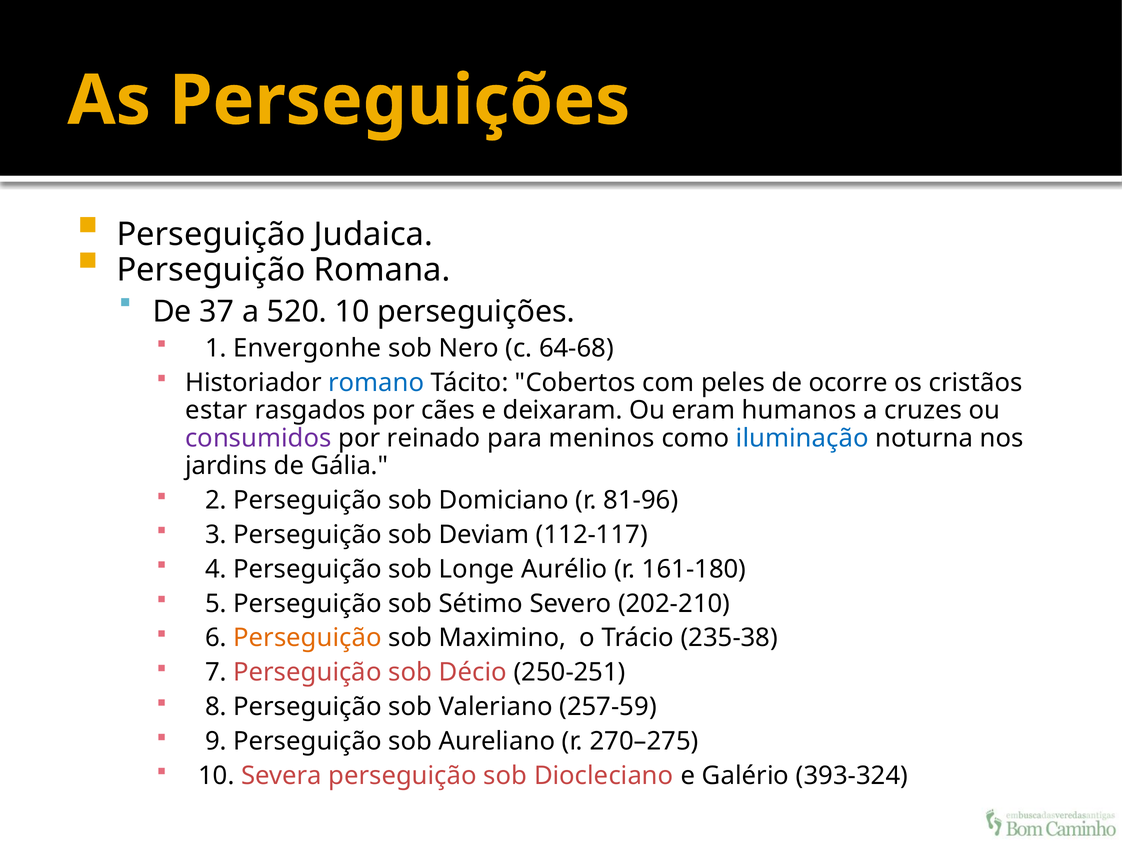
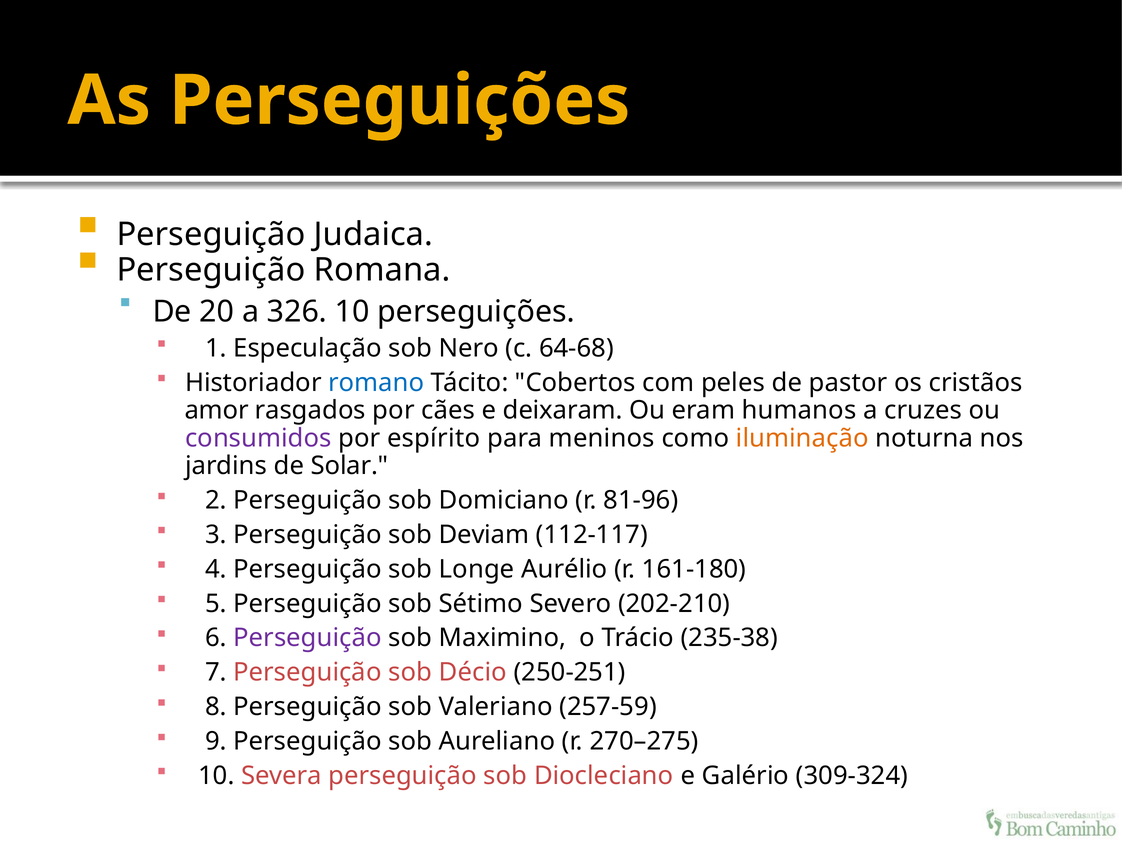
37: 37 -> 20 (217, 312)
520: 520 -> 326 (297, 312)
Envergonhe: Envergonhe -> Especulação (307, 348)
ocorre: ocorre -> pastor (848, 383)
estar: estar -> amor (217, 410)
reinado: reinado -> espírito (434, 438)
iluminação colour: blue -> orange (802, 438)
Gália: Gália -> Solar (349, 466)
Perseguição colour: orange -> purple (307, 638)
393-324: 393-324 -> 309-324 (852, 776)
